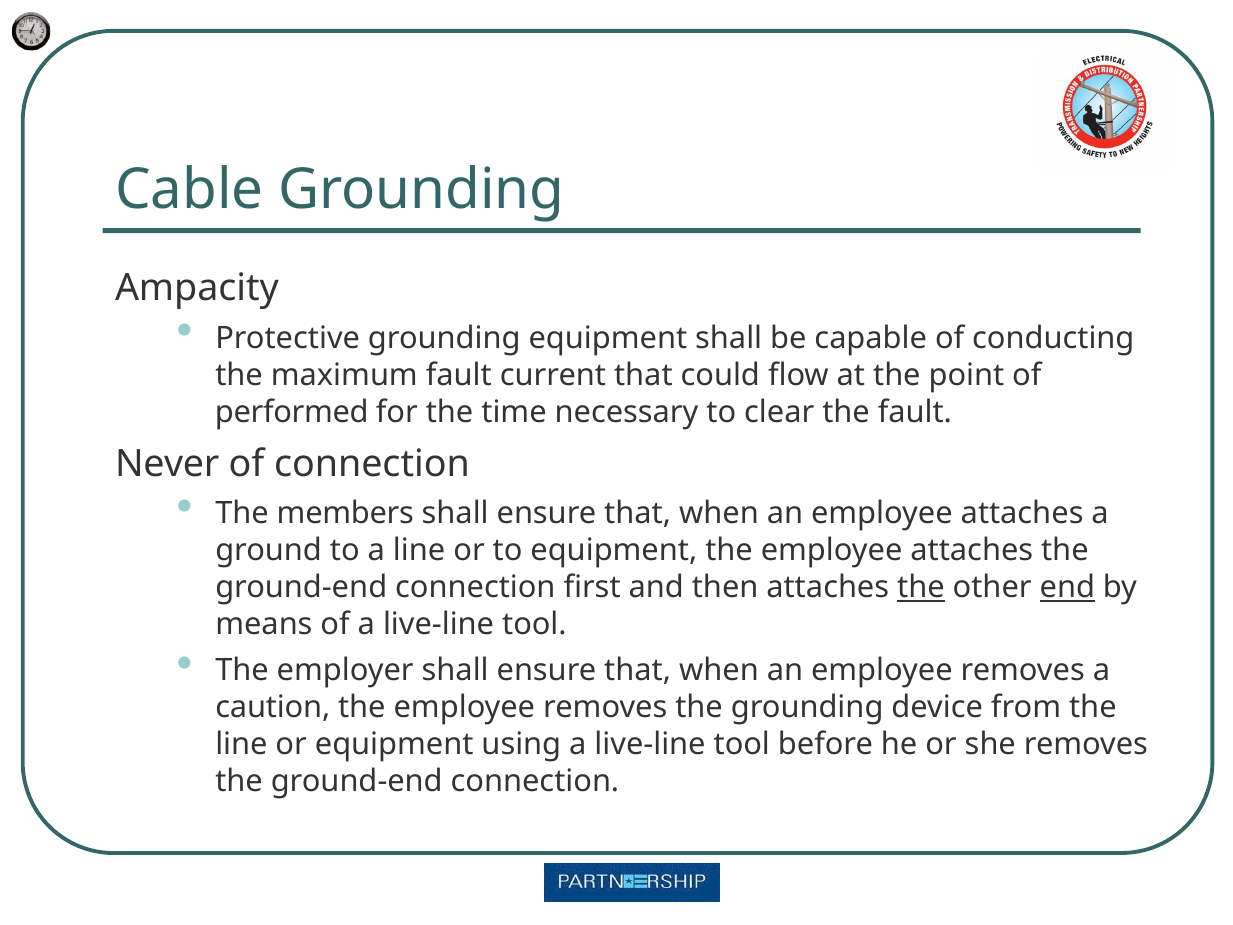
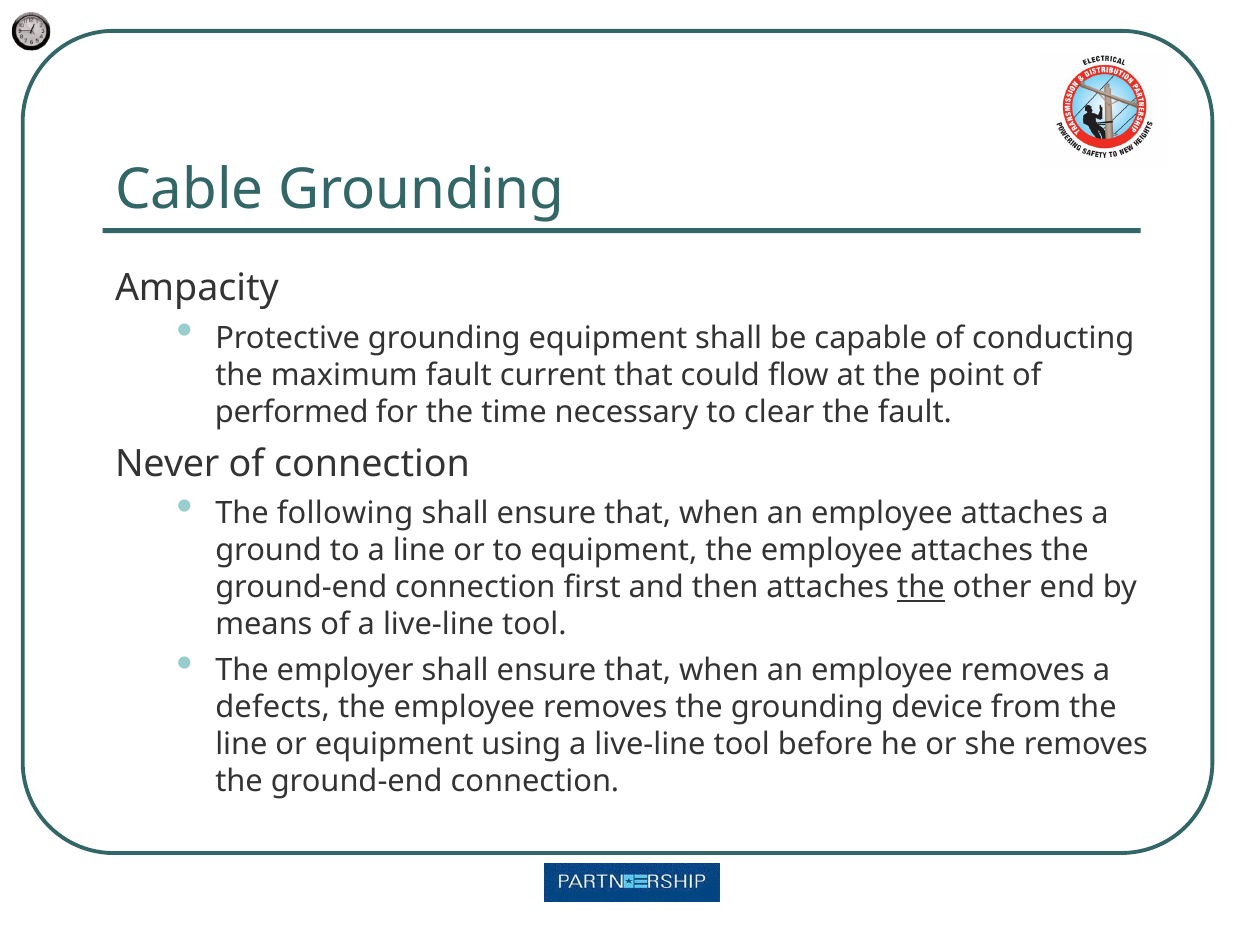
members: members -> following (345, 513)
end underline: present -> none (1067, 587)
caution: caution -> defects (273, 707)
